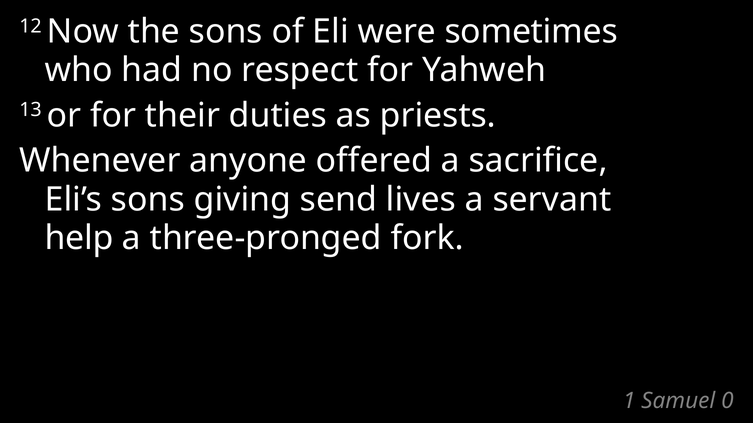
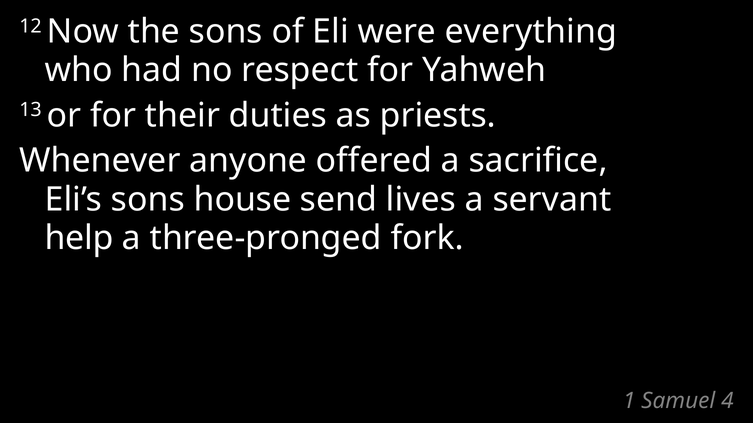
sometimes: sometimes -> everything (531, 32)
giving: giving -> house (242, 200)
0: 0 -> 4 (727, 402)
